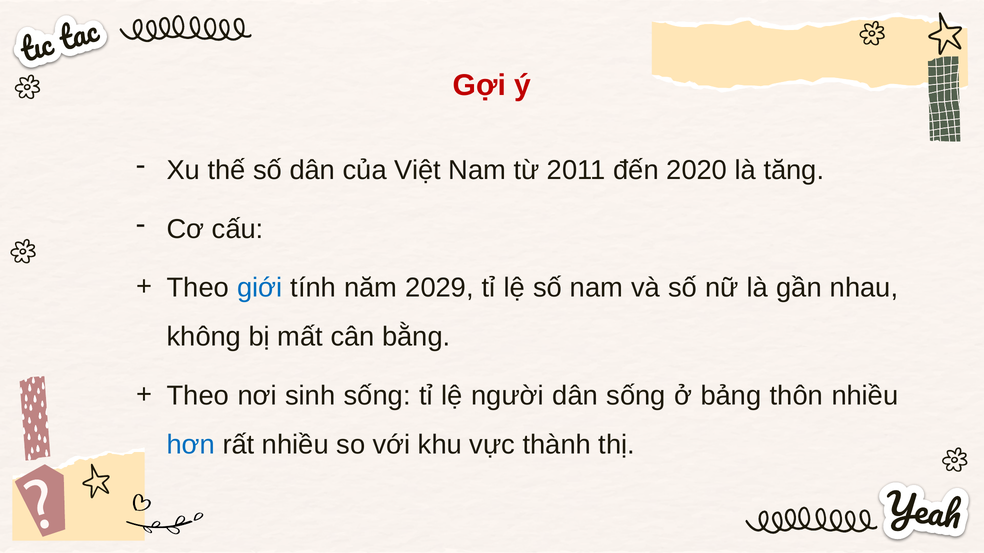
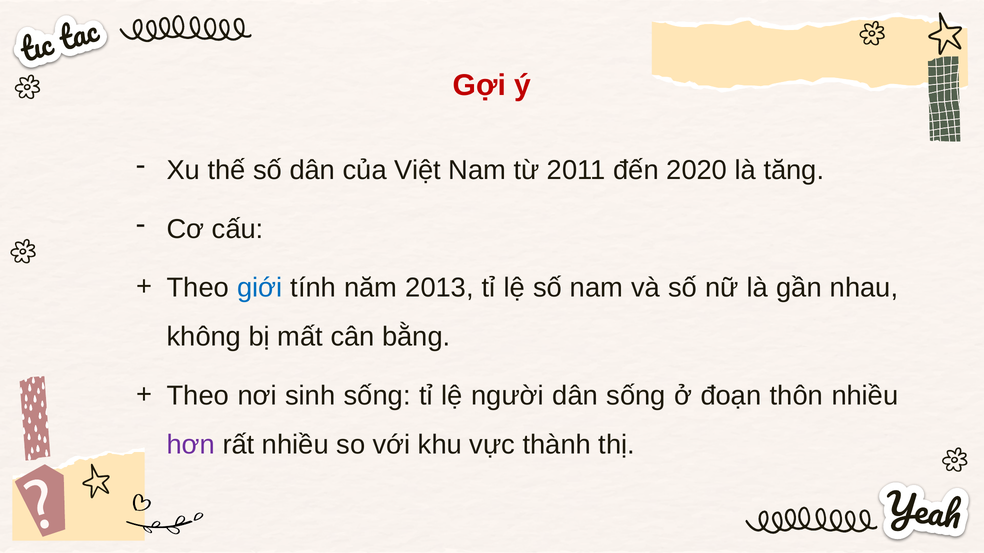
2029: 2029 -> 2013 (440, 288)
bảng: bảng -> đoạn (731, 396)
hơn colour: blue -> purple (191, 445)
